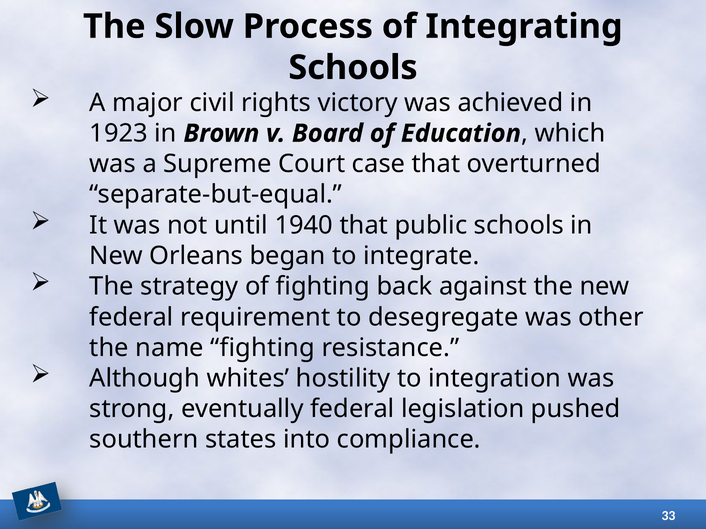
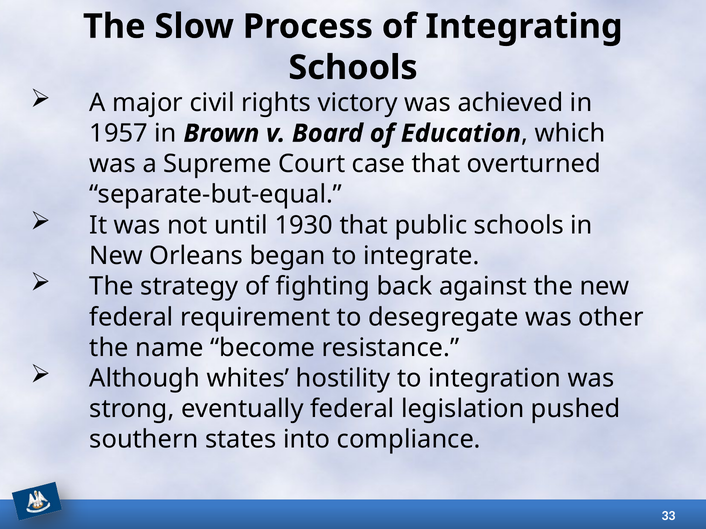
1923: 1923 -> 1957 (119, 134)
1940: 1940 -> 1930 (304, 225)
name fighting: fighting -> become (263, 348)
